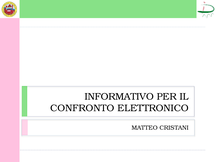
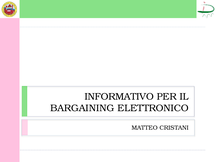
CONFRONTO: CONFRONTO -> BARGAINING (82, 108)
